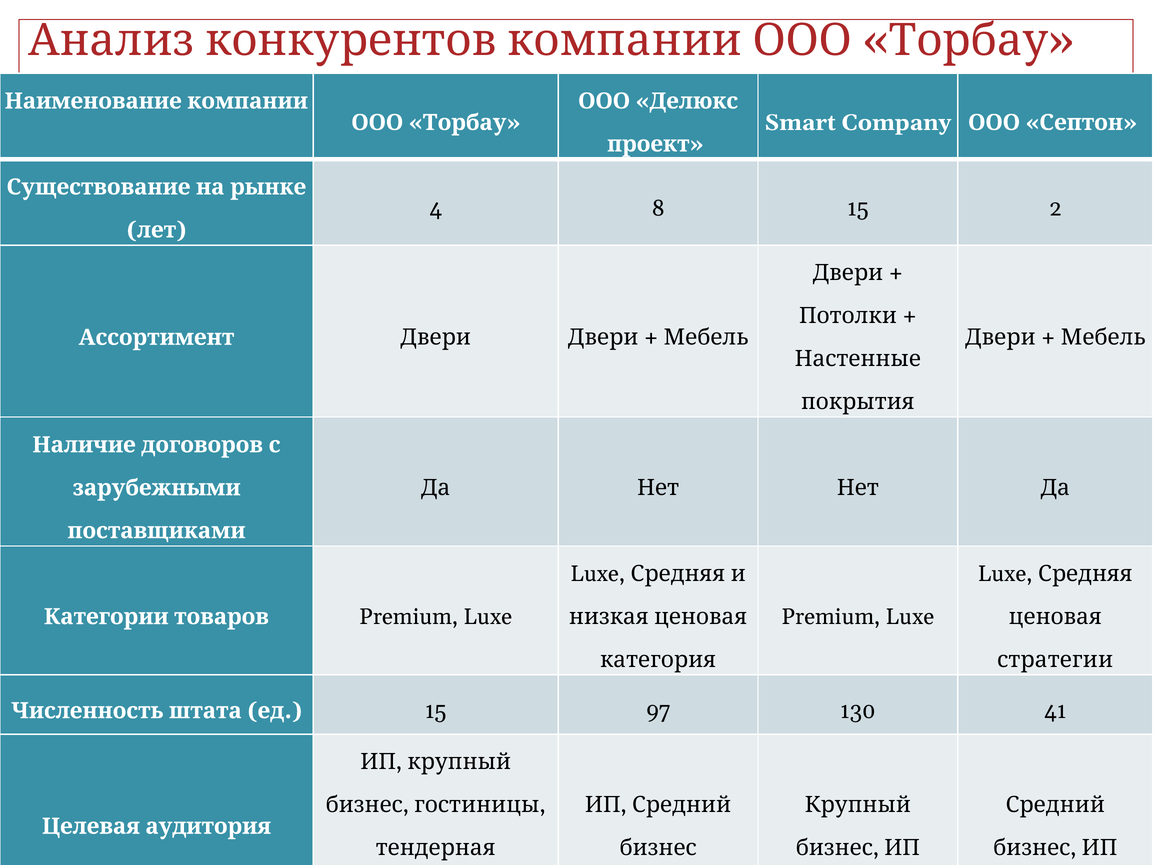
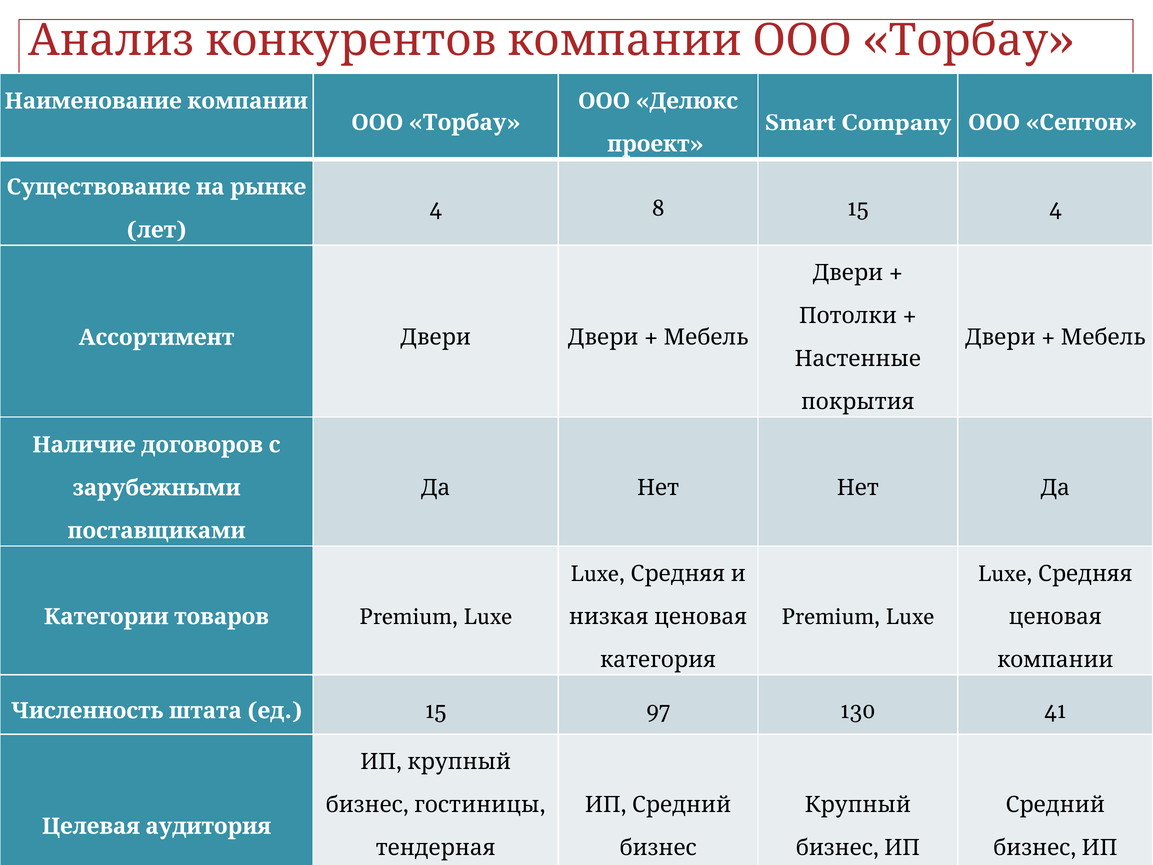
15 2: 2 -> 4 (1056, 208)
стратегии: стратегии -> компании (1055, 660)
